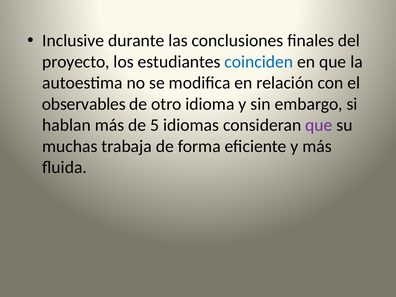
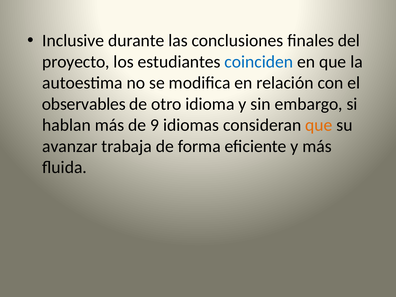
5: 5 -> 9 (155, 125)
que colour: purple -> orange (319, 125)
muchas: muchas -> avanzar (70, 146)
